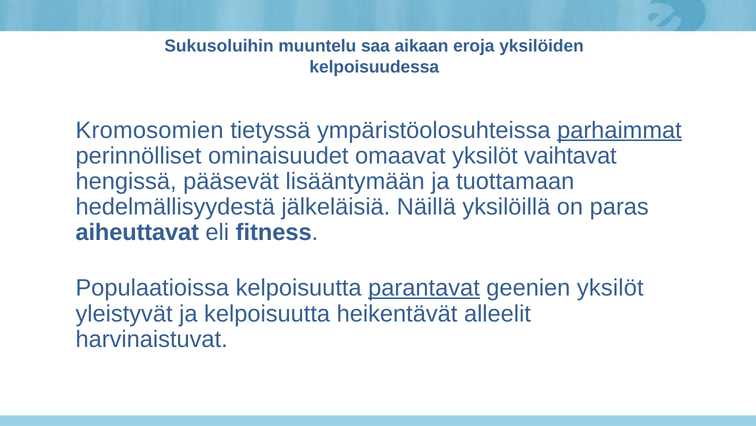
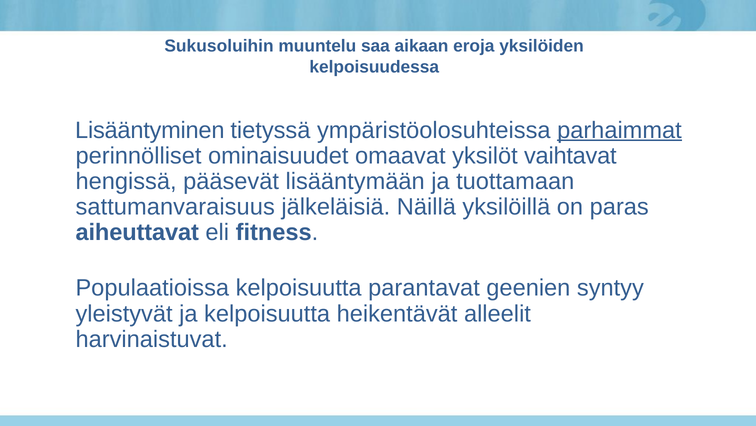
Kromosomien: Kromosomien -> Lisääntyminen (150, 130)
hedelmällisyydestä: hedelmällisyydestä -> sattumanvaraisuus (175, 207)
parantavat underline: present -> none (424, 288)
geenien yksilöt: yksilöt -> syntyy (610, 288)
